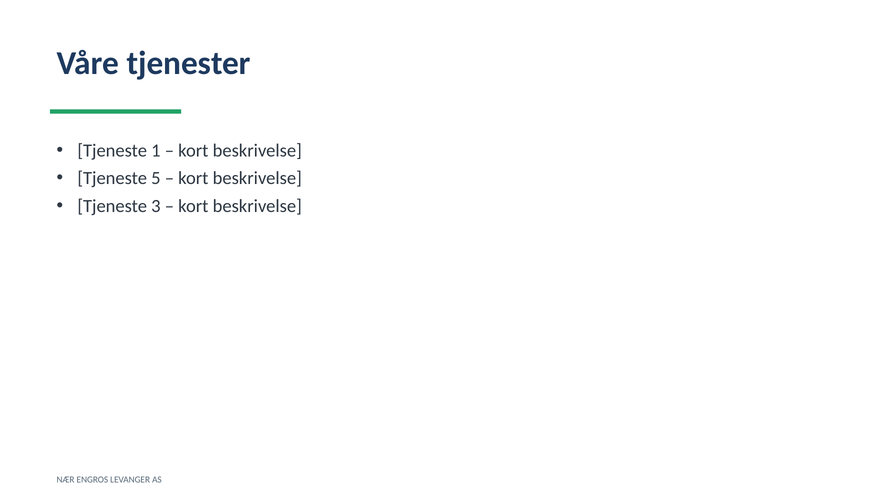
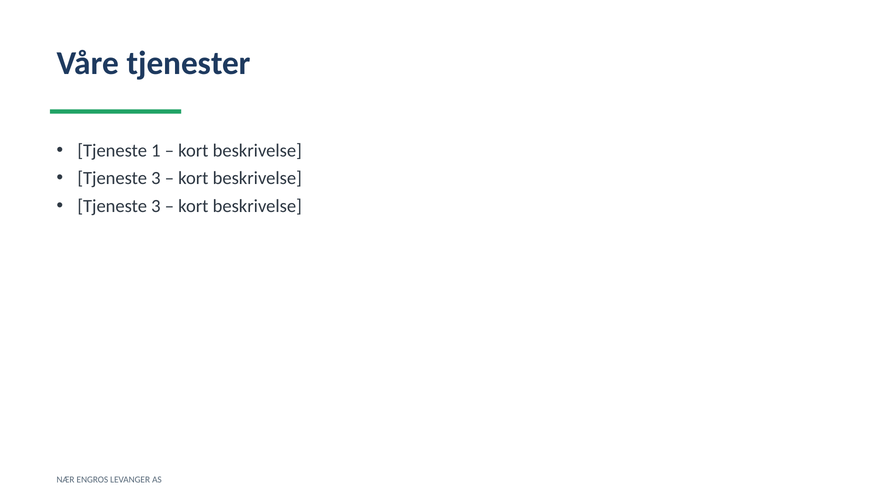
5: 5 -> 3 (156, 178)
